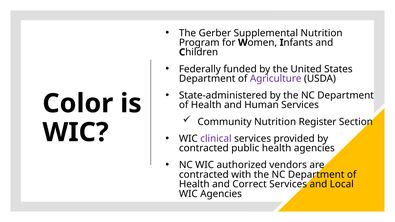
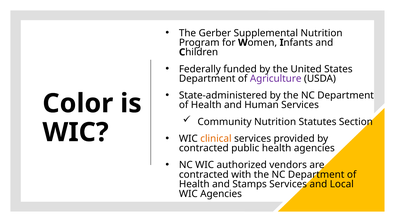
Register: Register -> Statutes (318, 122)
clinical colour: purple -> orange (216, 139)
Correct: Correct -> Stamps (250, 184)
